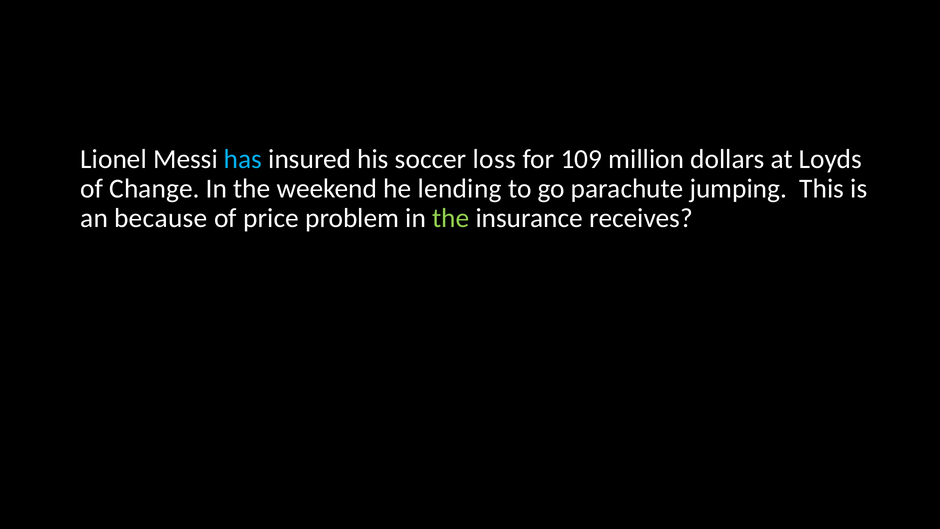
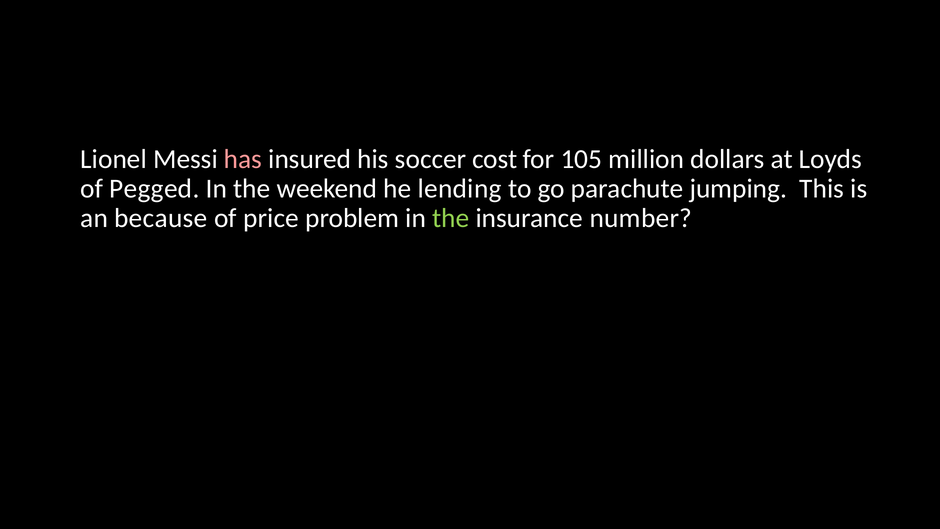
has colour: light blue -> pink (243, 159)
loss: loss -> cost (495, 159)
109: 109 -> 105 (581, 159)
Change: Change -> Pegged (154, 189)
receives: receives -> number (641, 218)
